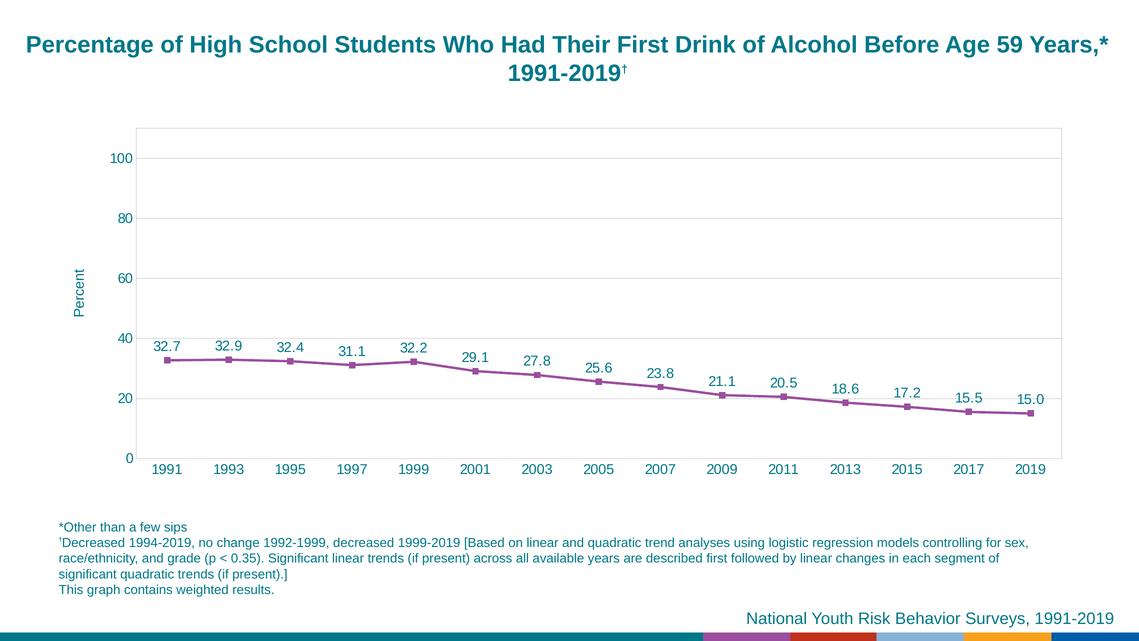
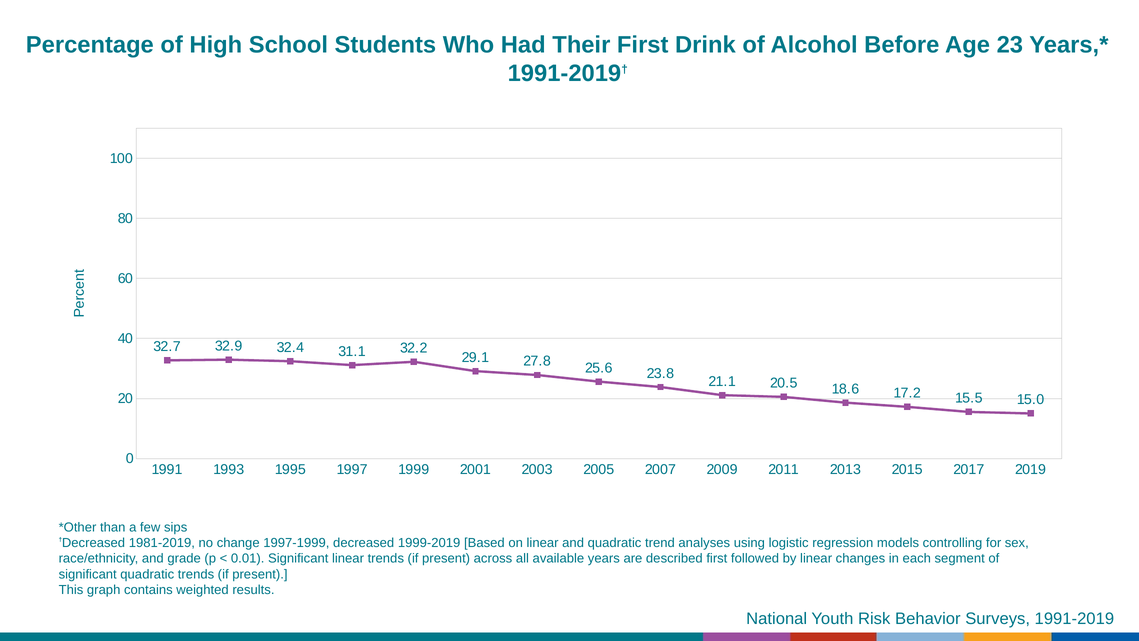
59: 59 -> 23 (1010, 45)
1994-2019: 1994-2019 -> 1981-2019 (162, 543)
1992-1999: 1992-1999 -> 1997-1999 (296, 543)
0.35: 0.35 -> 0.01 (248, 558)
